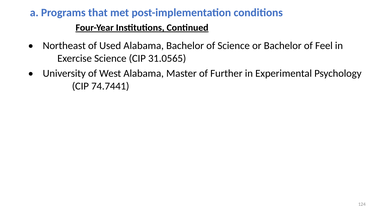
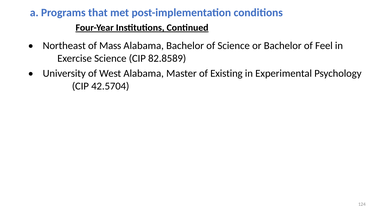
Used: Used -> Mass (110, 46)
31.0565: 31.0565 -> 82.8589 (167, 58)
Further: Further -> Existing (226, 74)
74.7441: 74.7441 -> 42.5704 (110, 86)
